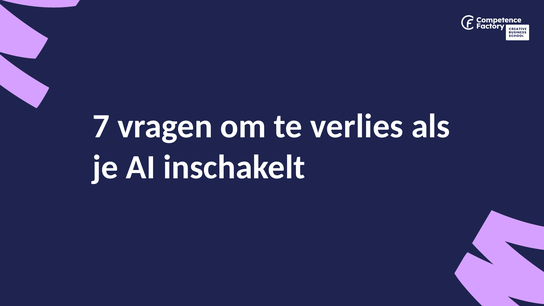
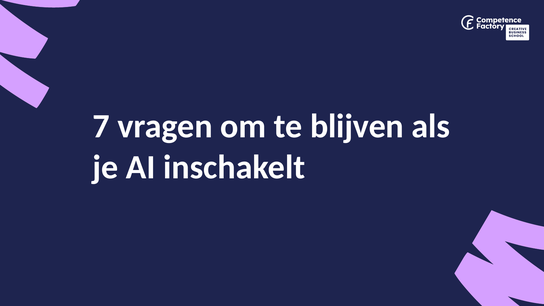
verlies: verlies -> blijven (357, 126)
